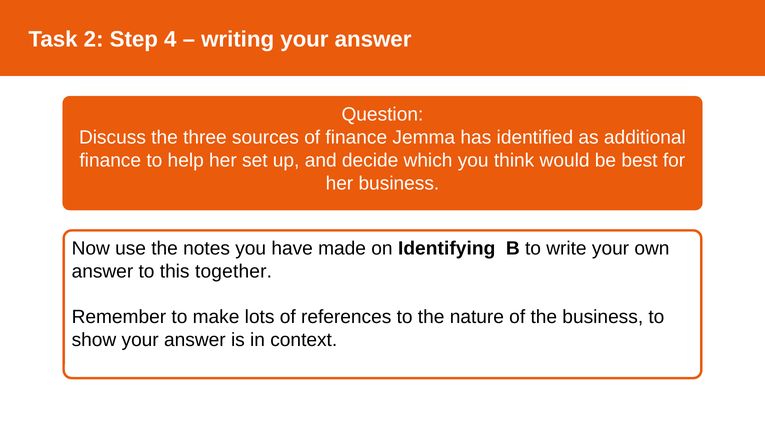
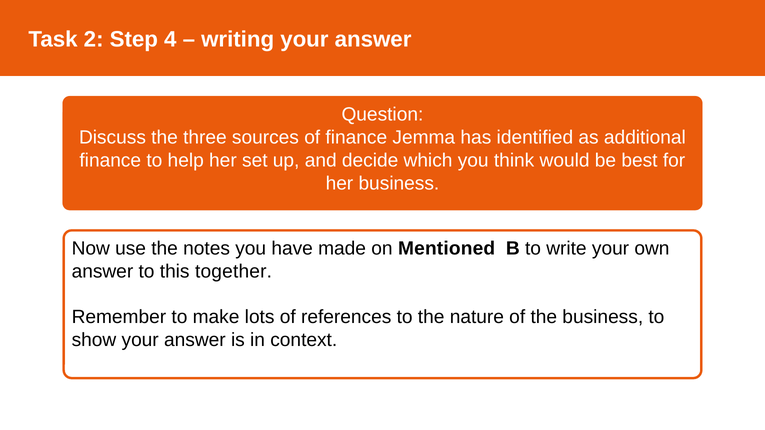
Identifying: Identifying -> Mentioned (447, 249)
